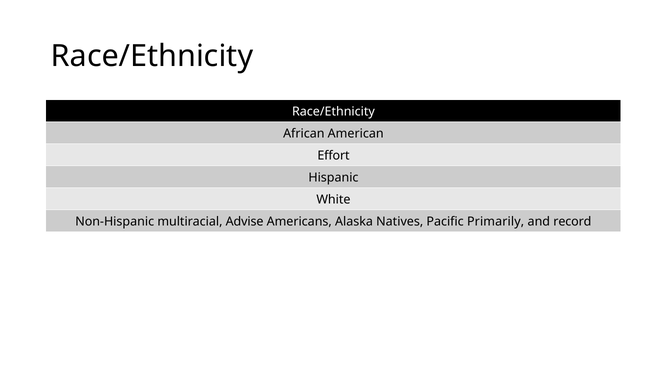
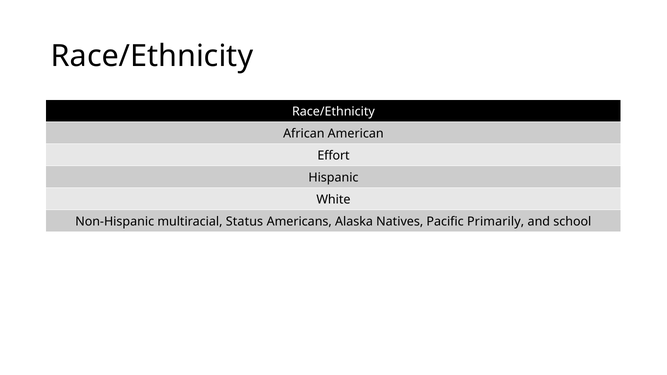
Advise: Advise -> Status (244, 222)
record: record -> school (572, 222)
